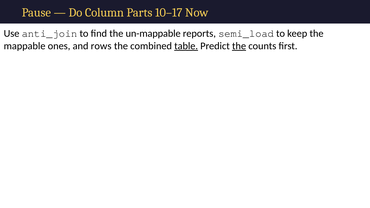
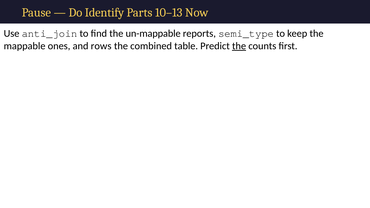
Column: Column -> Identify (104, 13)
10–17: 10–17 -> 10–13 (169, 13)
semi_load: semi_load -> semi_type (246, 34)
table underline: present -> none (186, 46)
